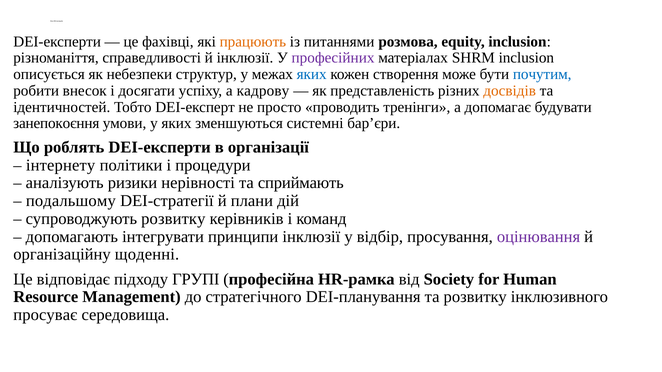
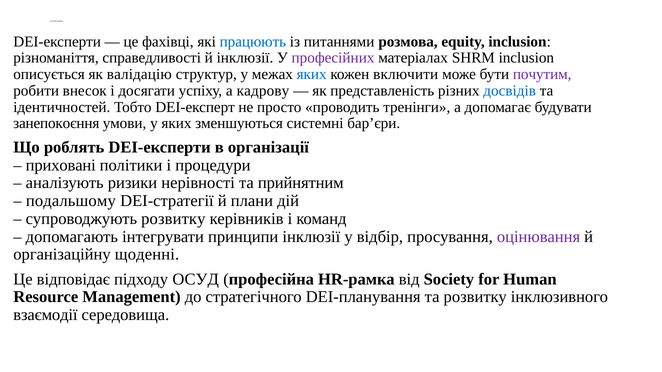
працюють colour: orange -> blue (253, 42)
небезпеки: небезпеки -> валідацію (139, 74)
створення: створення -> включити (406, 74)
почутим colour: blue -> purple (542, 74)
досвідів colour: orange -> blue (510, 91)
інтернету: інтернету -> приховані (61, 165)
сприймають: сприймають -> прийнятним (301, 183)
ГРУПІ: ГРУПІ -> ОСУД (196, 279)
просуває: просуває -> взаємодії (45, 315)
